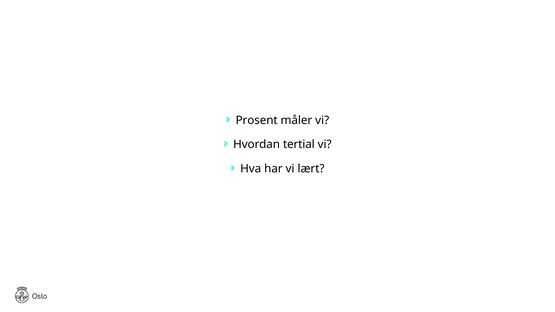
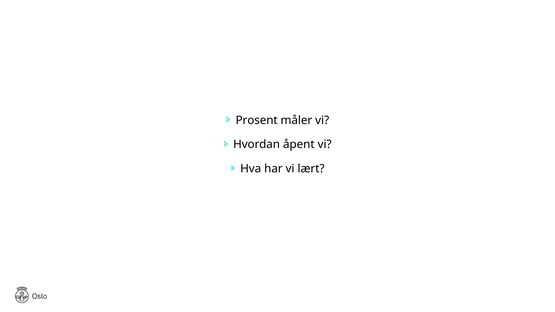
tertial: tertial -> åpent (299, 145)
